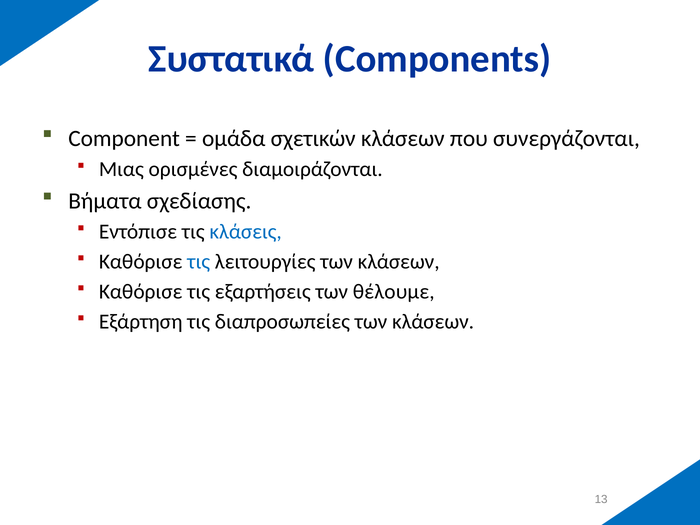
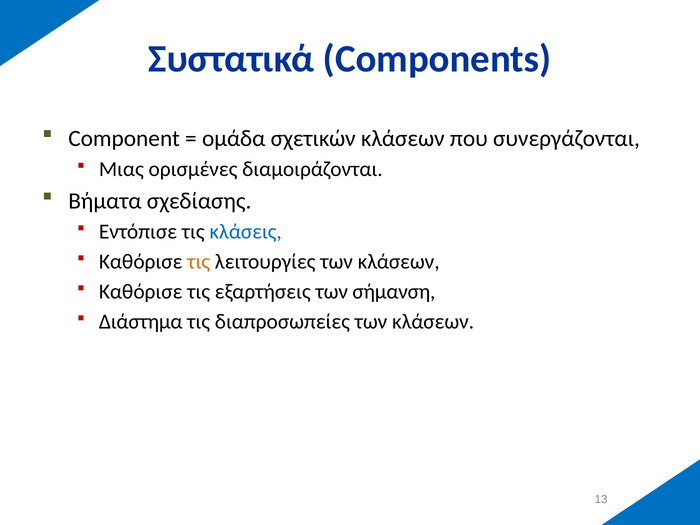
τις colour: blue -> orange (199, 262)
θέλουμε: θέλουμε -> σήμανση (394, 292)
Εξάρτηση: Εξάρτηση -> Διάστημα (141, 322)
